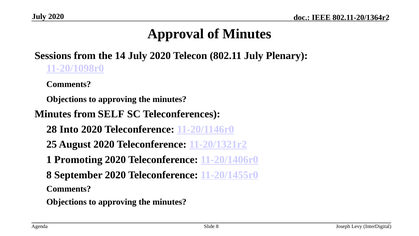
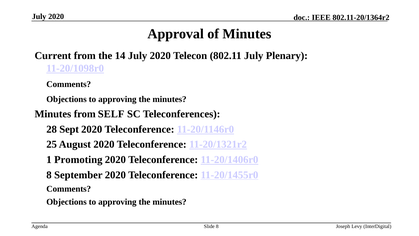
Sessions: Sessions -> Current (53, 56)
Into: Into -> Sept (69, 129)
